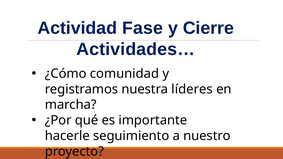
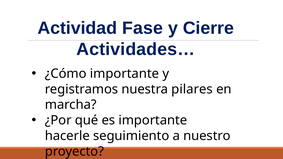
¿Cómo comunidad: comunidad -> importante (124, 74)
líderes: líderes -> pilares (192, 89)
